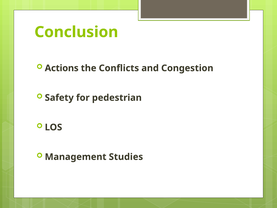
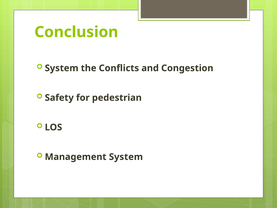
Actions: Actions -> System (62, 68)
Management Studies: Studies -> System (126, 157)
